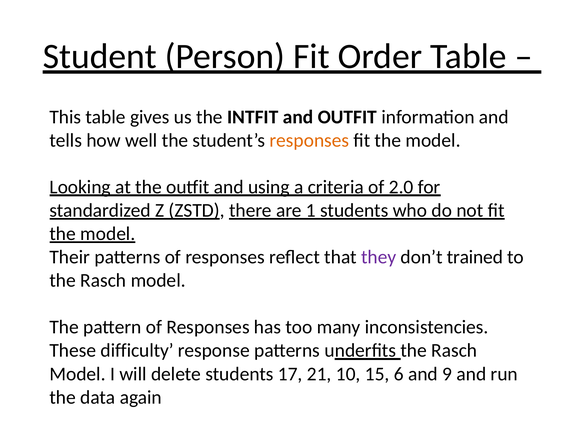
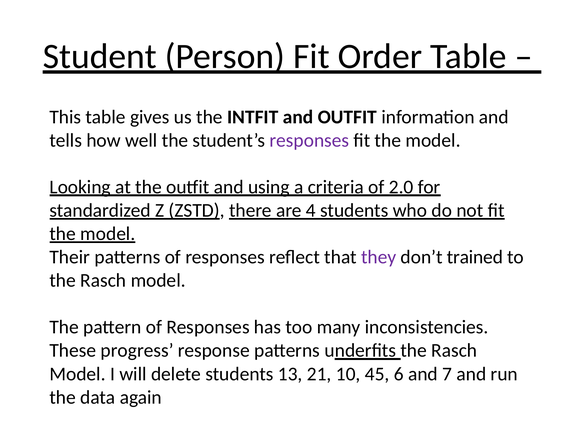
responses colour: orange -> purple (309, 140)
1: 1 -> 4 (311, 210)
difficulty: difficulty -> progress (137, 351)
17: 17 -> 13 (290, 374)
15: 15 -> 45 (377, 374)
9: 9 -> 7 (447, 374)
